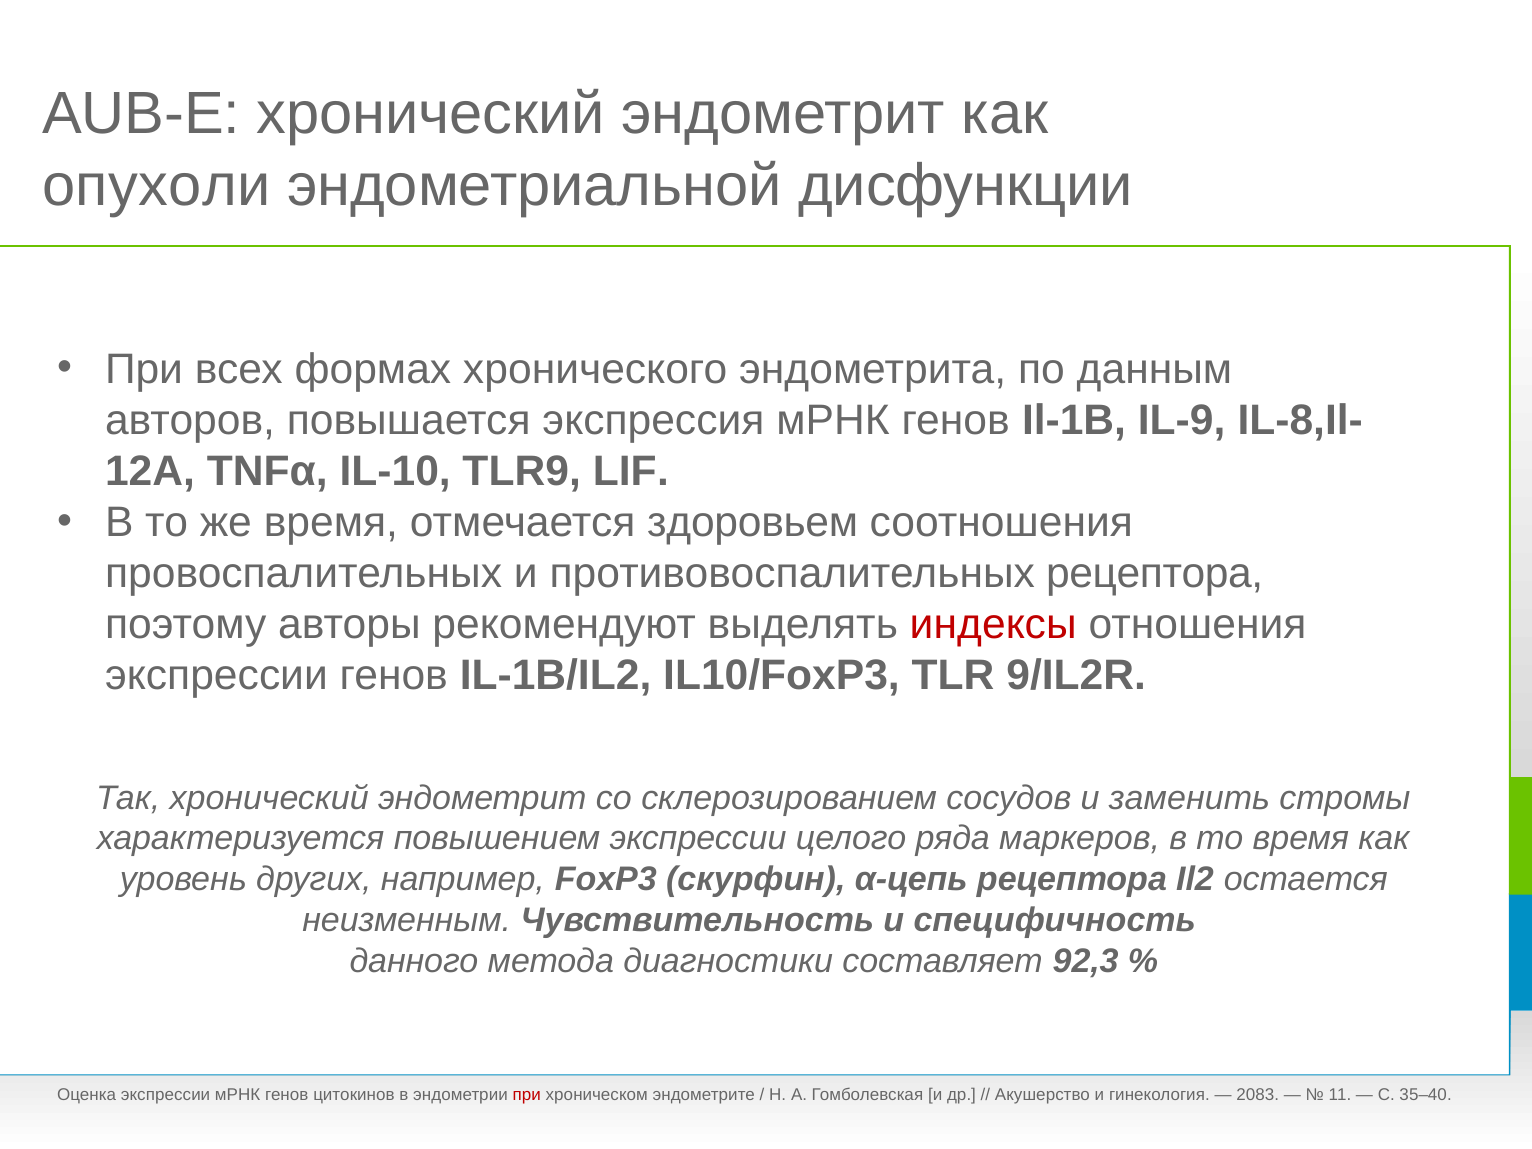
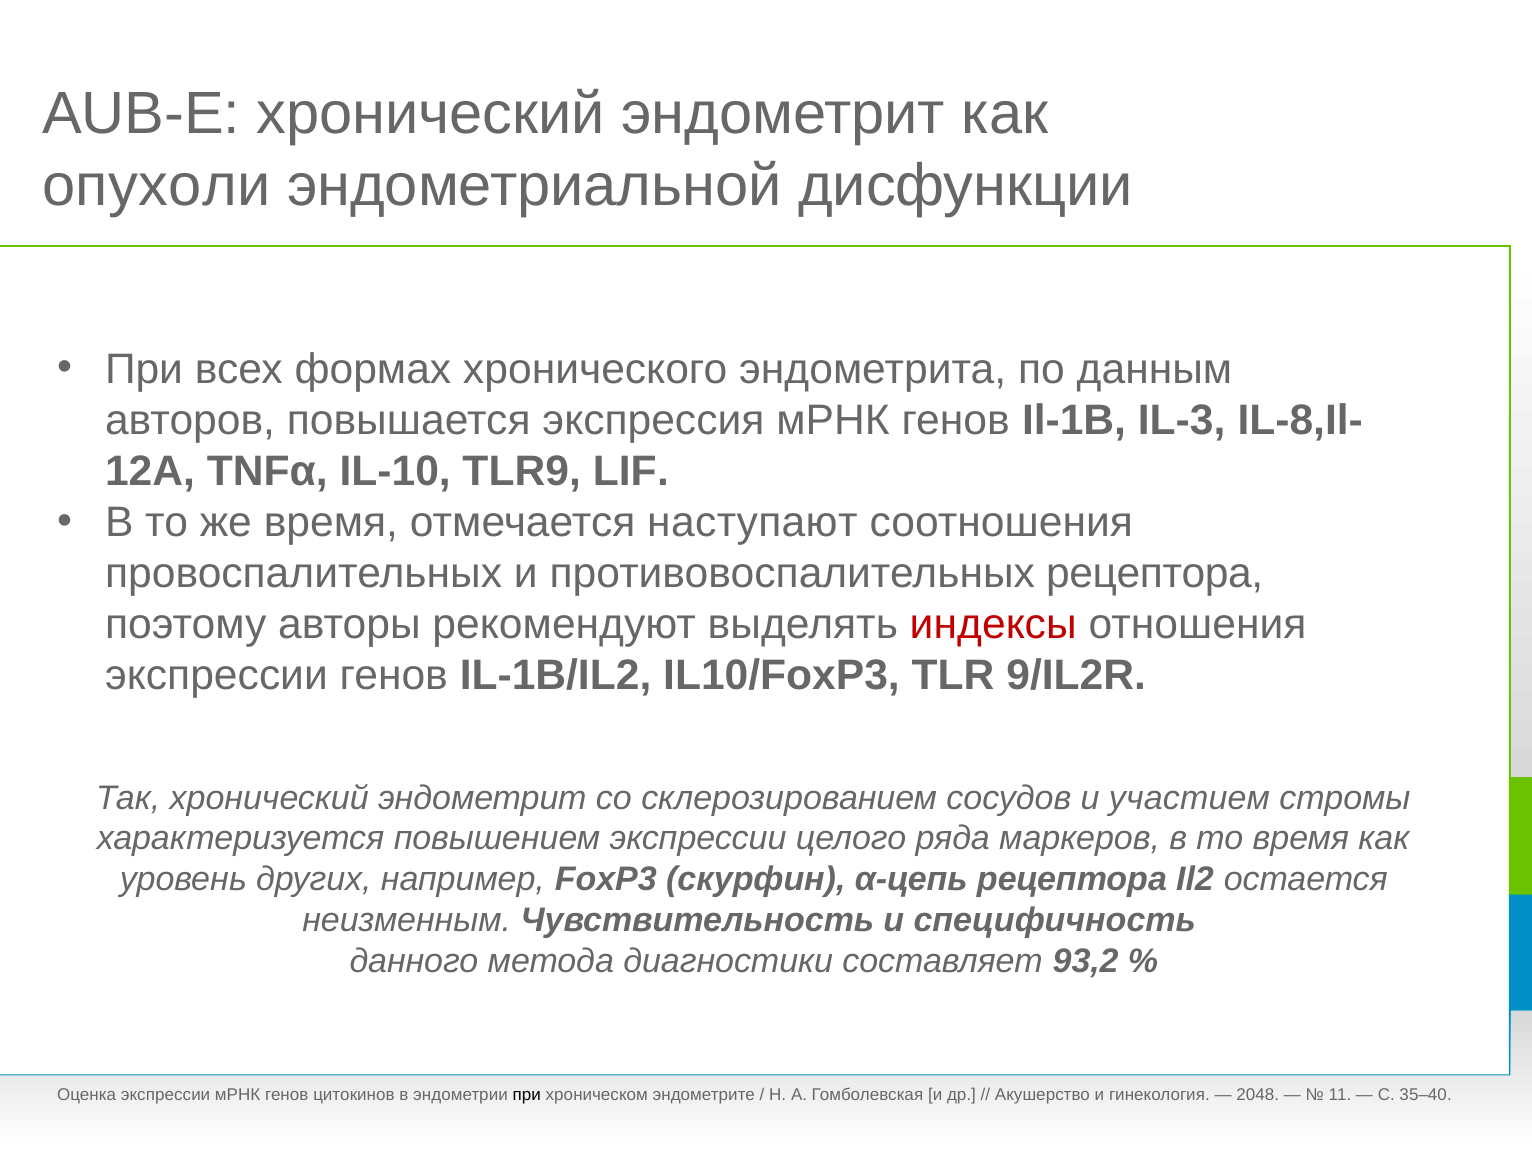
IL-9: IL-9 -> IL-3 (1182, 420)
здоровьем: здоровьем -> наступают (752, 523)
заменить: заменить -> участием (1189, 798)
92,3: 92,3 -> 93,2 (1086, 961)
при colour: red -> black (527, 1095)
2083: 2083 -> 2048 (1258, 1095)
